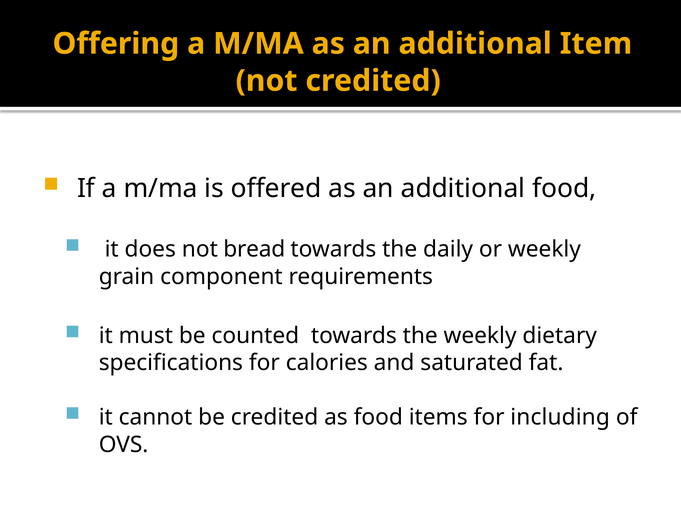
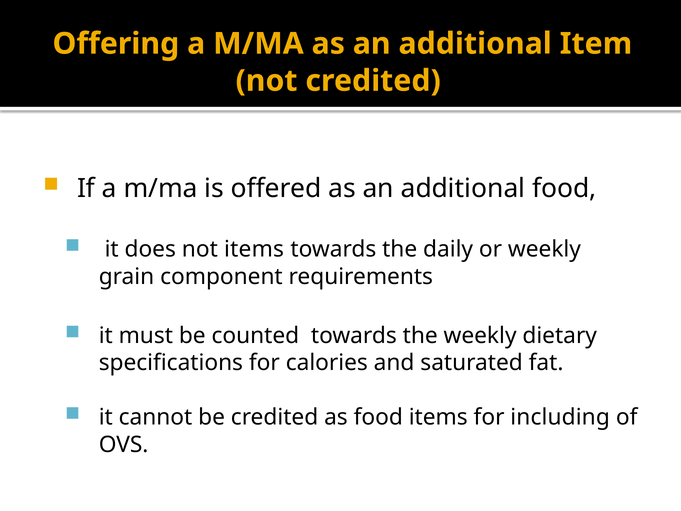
not bread: bread -> items (254, 249)
